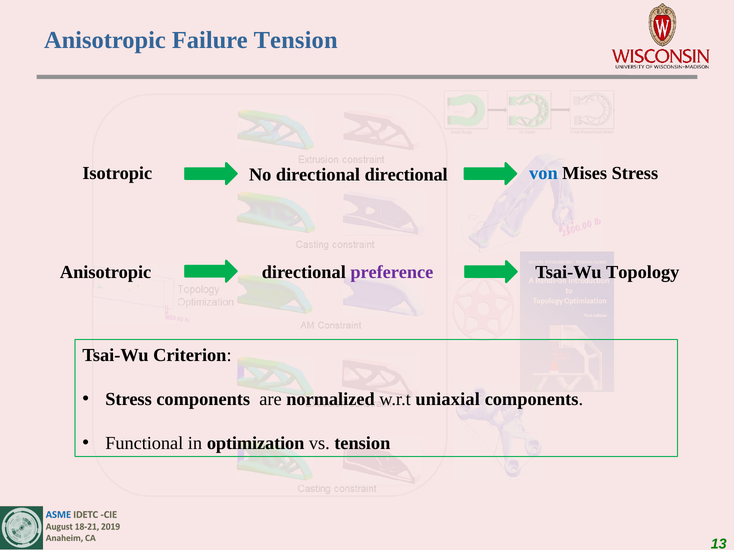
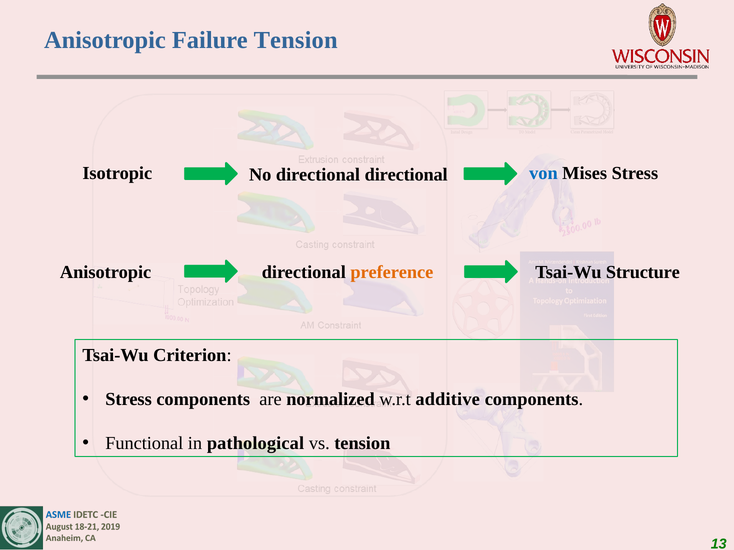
preference colour: purple -> orange (392, 273)
Topology: Topology -> Structure (643, 273)
uniaxial: uniaxial -> additive (448, 400)
optimization: optimization -> pathological (255, 444)
